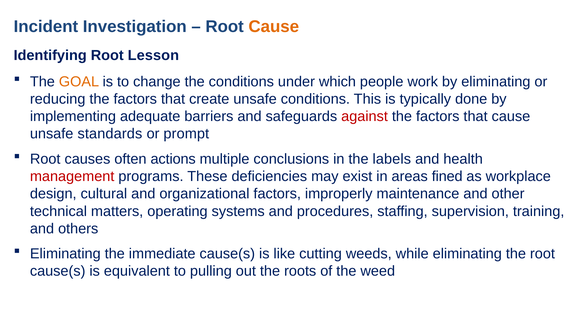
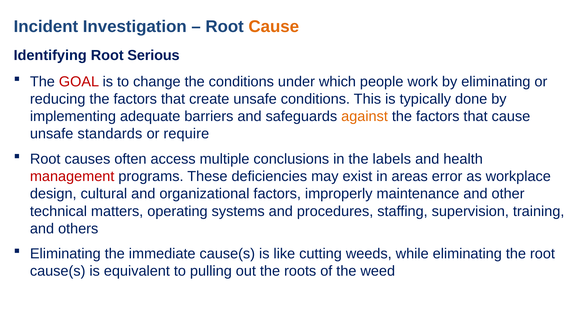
Lesson: Lesson -> Serious (154, 55)
GOAL colour: orange -> red (79, 82)
against colour: red -> orange (365, 116)
prompt: prompt -> require (186, 134)
actions: actions -> access (173, 159)
fined: fined -> error (447, 176)
